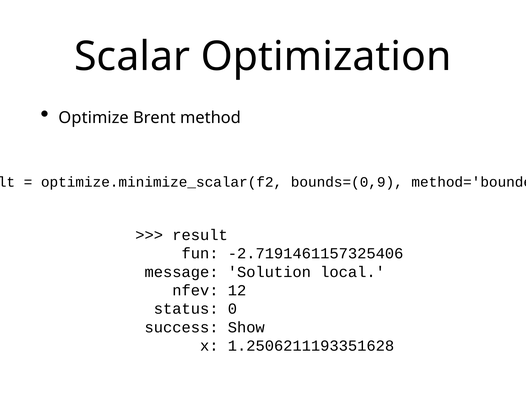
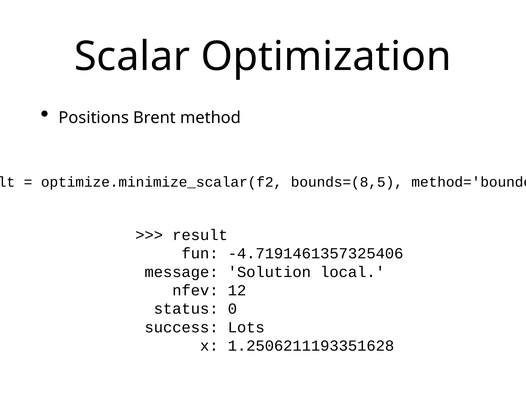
Optimize: Optimize -> Positions (94, 118)
bounds=(0,9: bounds=(0,9 -> bounds=(8,5 (347, 182)
-2.7191461157325406: -2.7191461157325406 -> -4.7191461357325406 (316, 254)
Show: Show -> Lots (246, 328)
